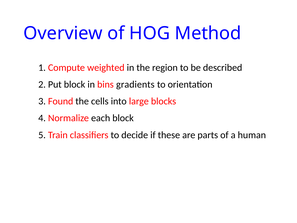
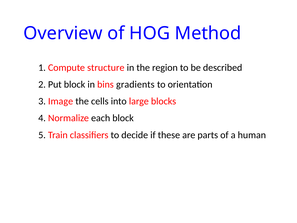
weighted: weighted -> structure (106, 67)
Found: Found -> Image (61, 101)
